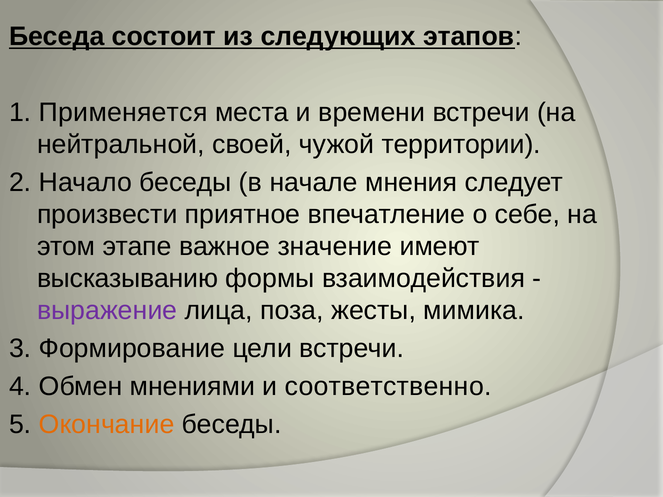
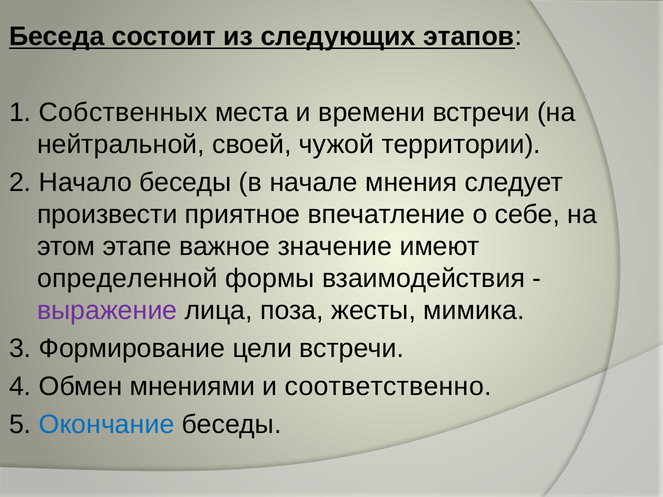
Применяется: Применяется -> Собственных (123, 113)
высказыванию: высказыванию -> определенной (127, 279)
Окончание colour: orange -> blue (107, 425)
